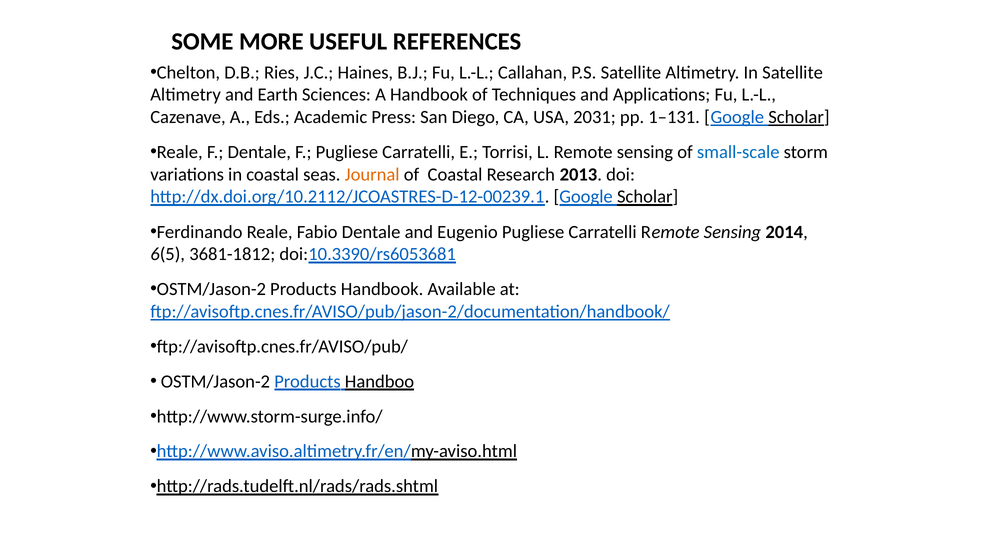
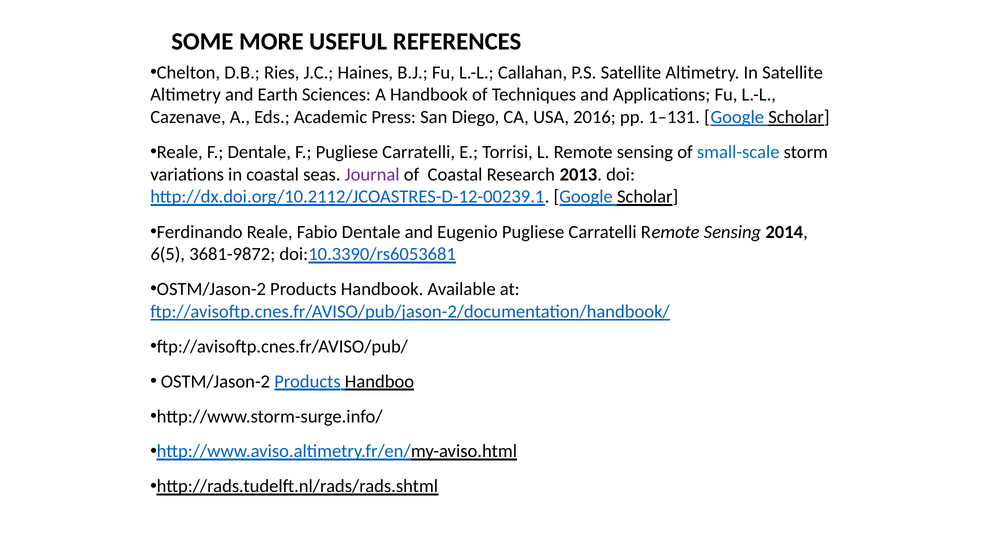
2031: 2031 -> 2016 (594, 117)
Journal colour: orange -> purple (372, 175)
3681-1812: 3681-1812 -> 3681-9872 (232, 254)
